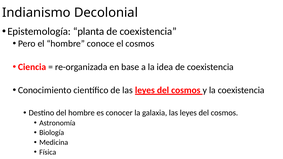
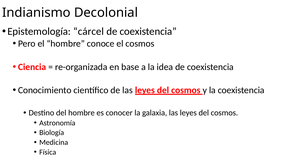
planta: planta -> cárcel (89, 31)
